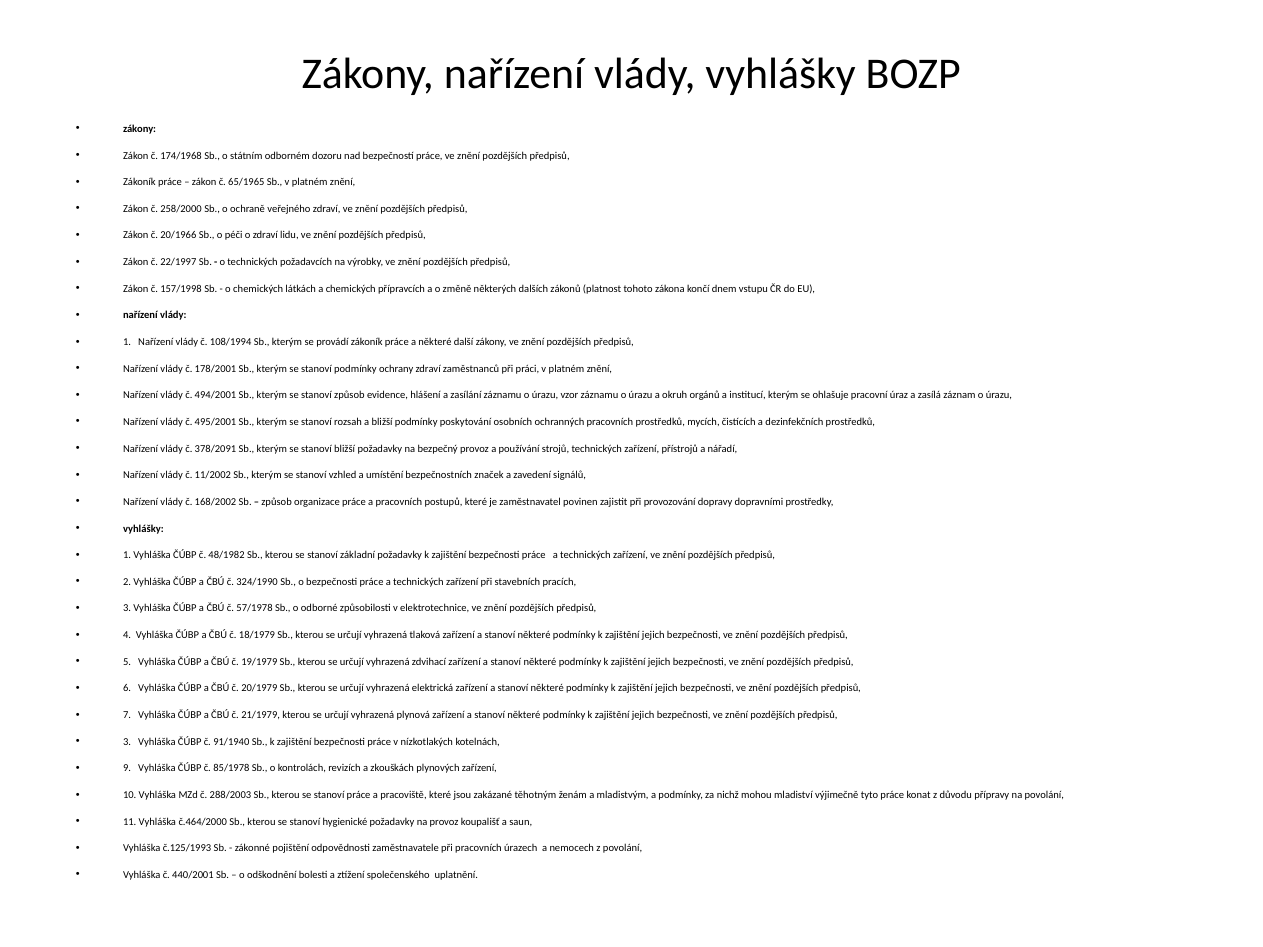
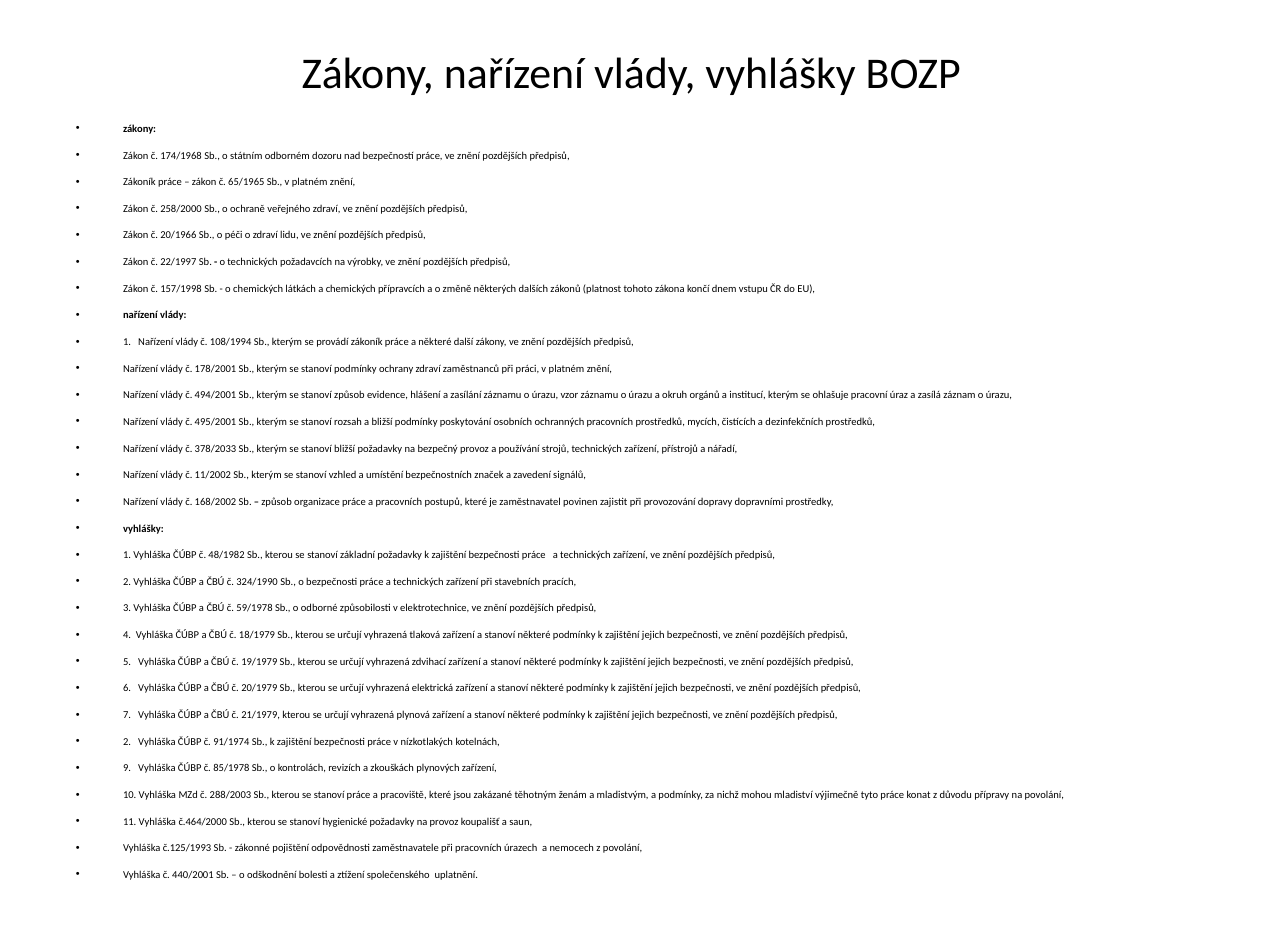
378/2091: 378/2091 -> 378/2033 (216, 449)
57/1978: 57/1978 -> 59/1978 (255, 609)
3: 3 -> 2 (127, 742)
91/1940: 91/1940 -> 91/1974 (231, 742)
